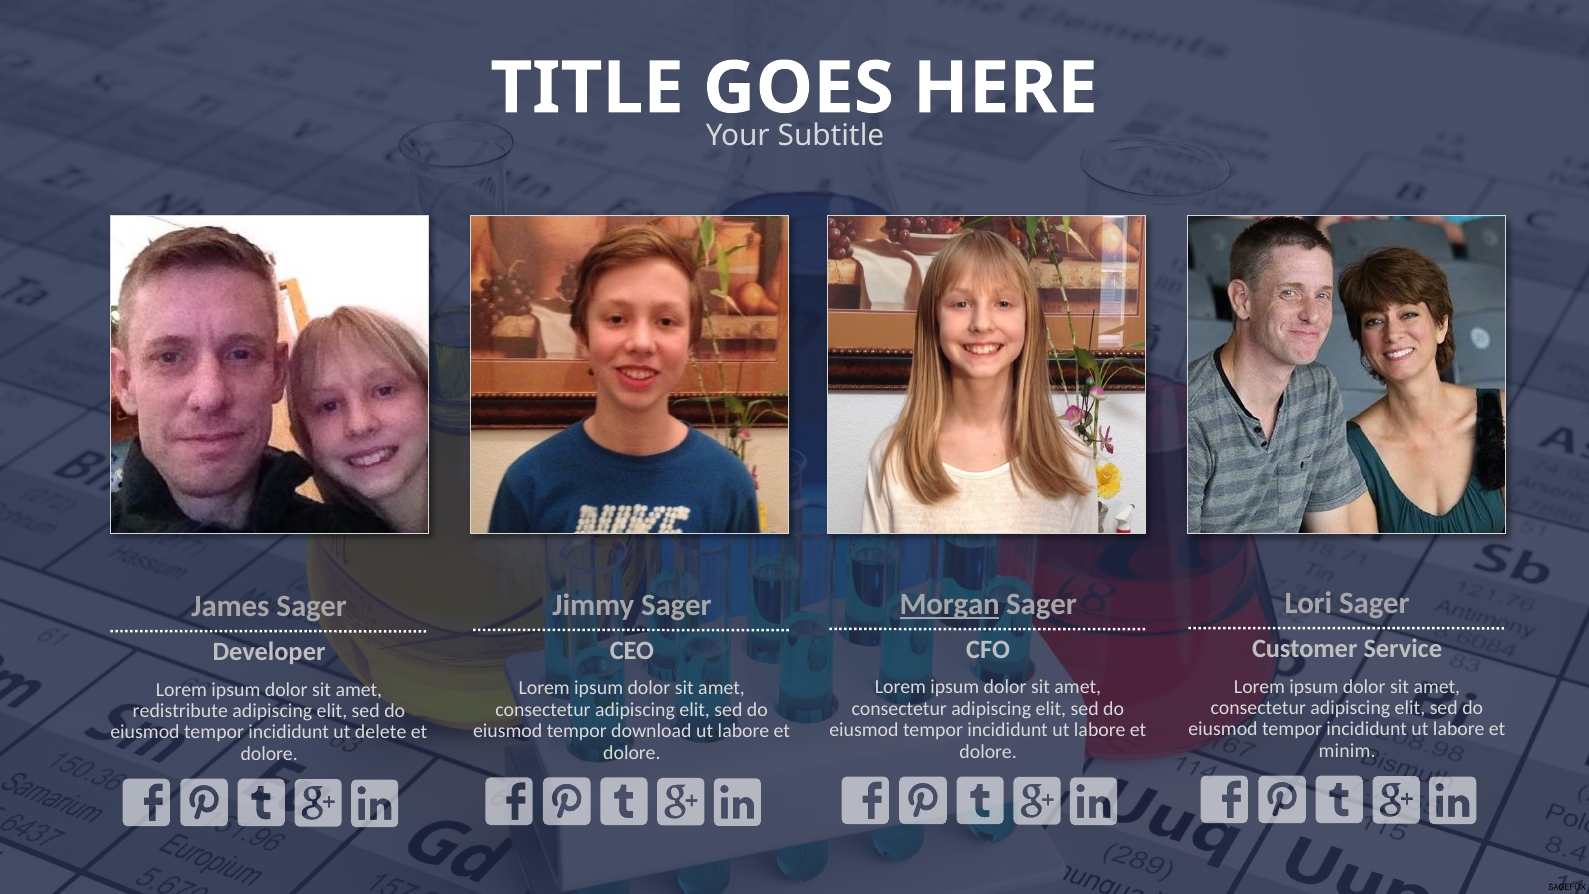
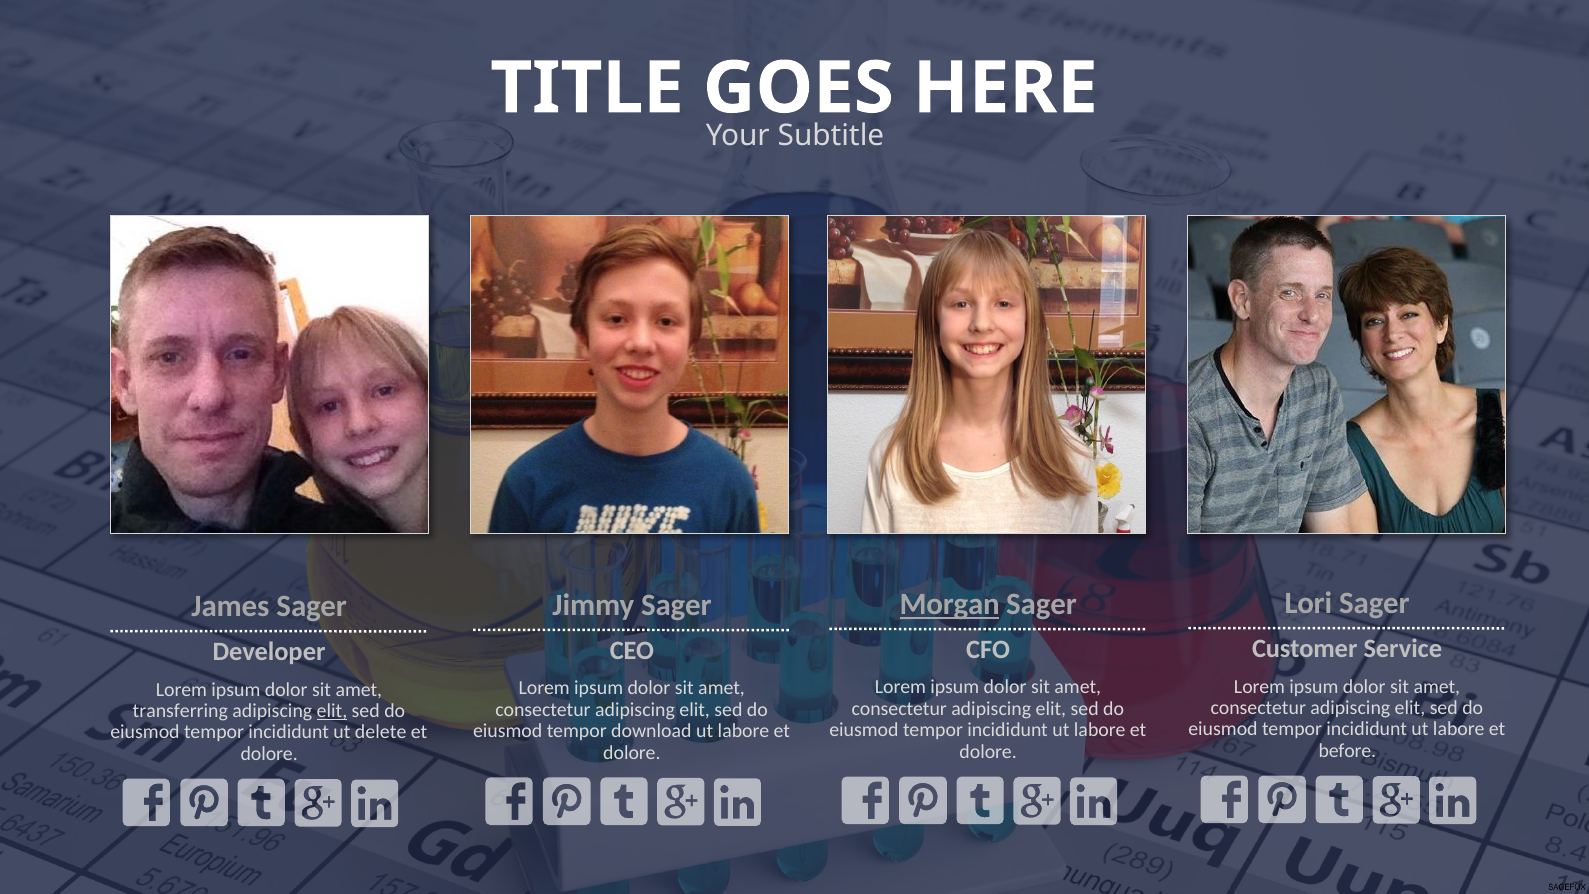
redistribute: redistribute -> transferring (180, 711)
elit underline: none -> present (332, 711)
minim: minim -> before (1347, 751)
